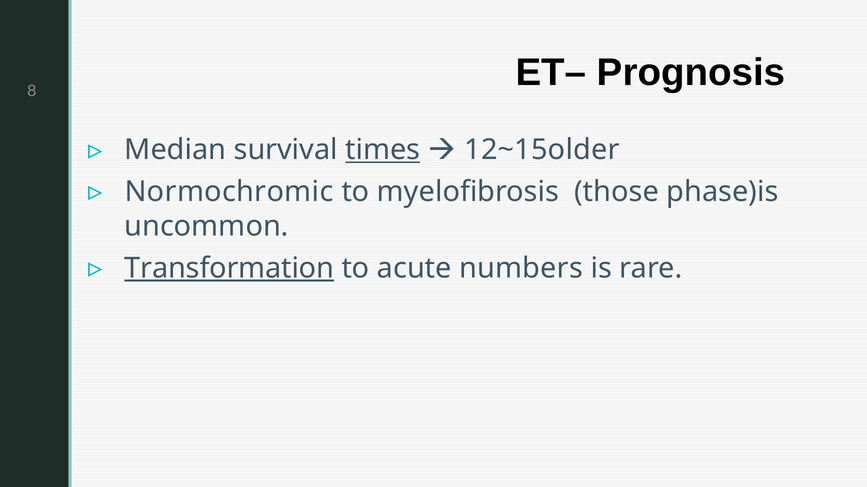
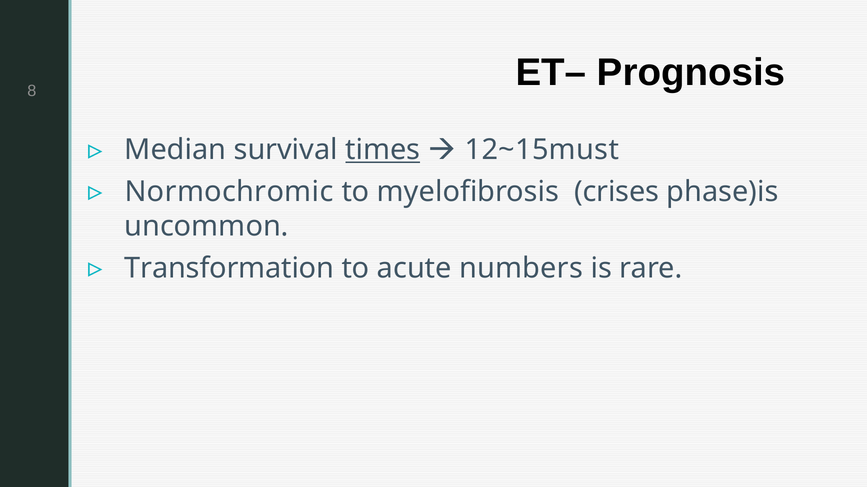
12~15older: 12~15older -> 12~15must (542, 150)
those: those -> crises (617, 192)
Transformation underline: present -> none (229, 269)
